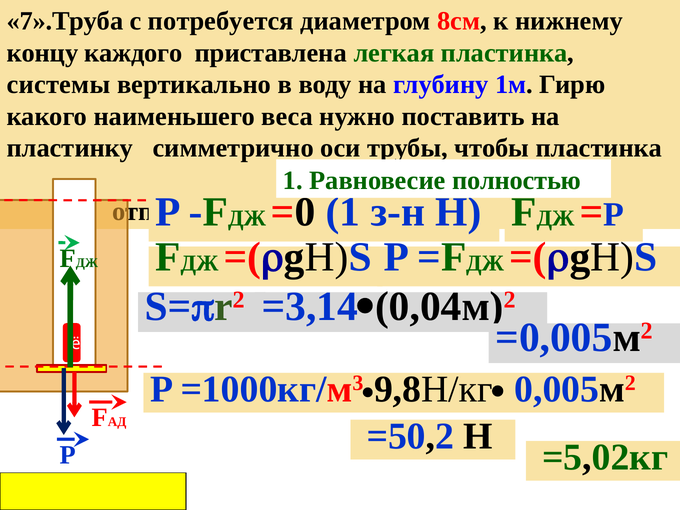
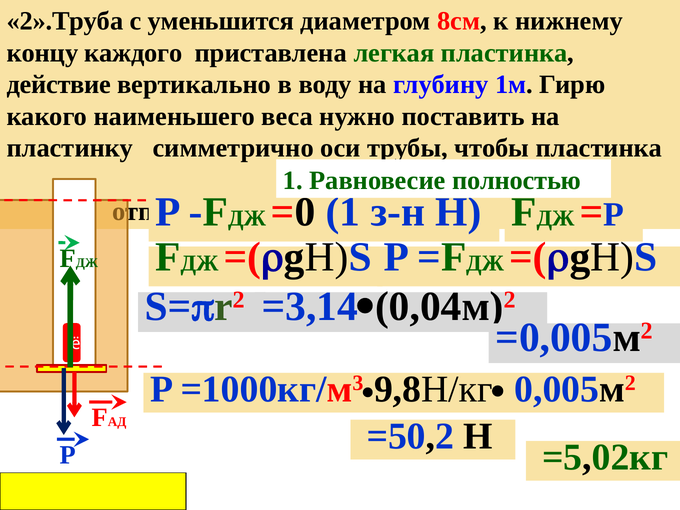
7».Труба: 7».Труба -> 2».Труба (65, 21)
потребуется: потребуется -> уменьшится (221, 21)
системы: системы -> действие (59, 85)
